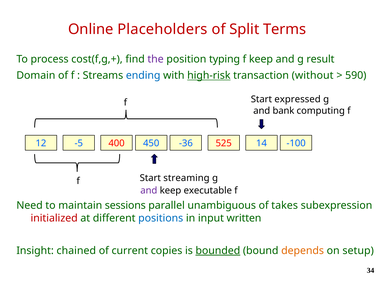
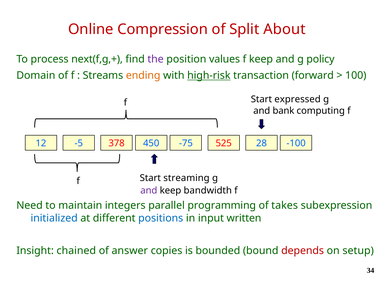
Placeholders: Placeholders -> Compression (163, 29)
Terms: Terms -> About (285, 29)
cost(f,g,+: cost(f,g,+ -> next(f,g,+ (97, 59)
typing: typing -> values (225, 59)
result: result -> policy (320, 59)
ending colour: blue -> orange (143, 76)
without: without -> forward (313, 76)
590: 590 -> 100 (356, 76)
400: 400 -> 378 (117, 144)
-36: -36 -> -75 (186, 144)
14: 14 -> 28 (261, 144)
executable: executable -> bandwidth (208, 191)
sessions: sessions -> integers (125, 206)
unambiguous: unambiguous -> programming (222, 206)
initialized colour: red -> blue (54, 218)
current: current -> answer (130, 251)
bounded underline: present -> none (218, 251)
depends colour: orange -> red (303, 251)
